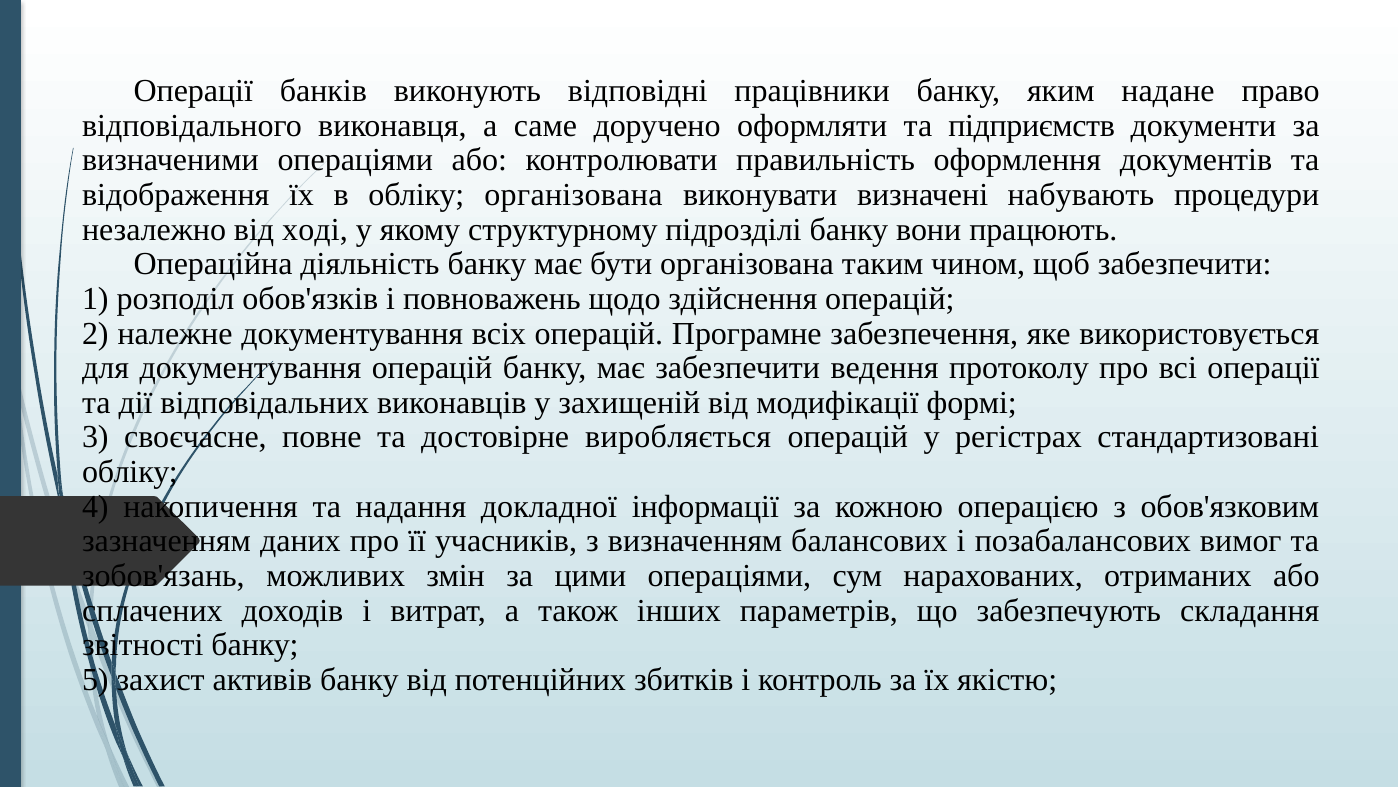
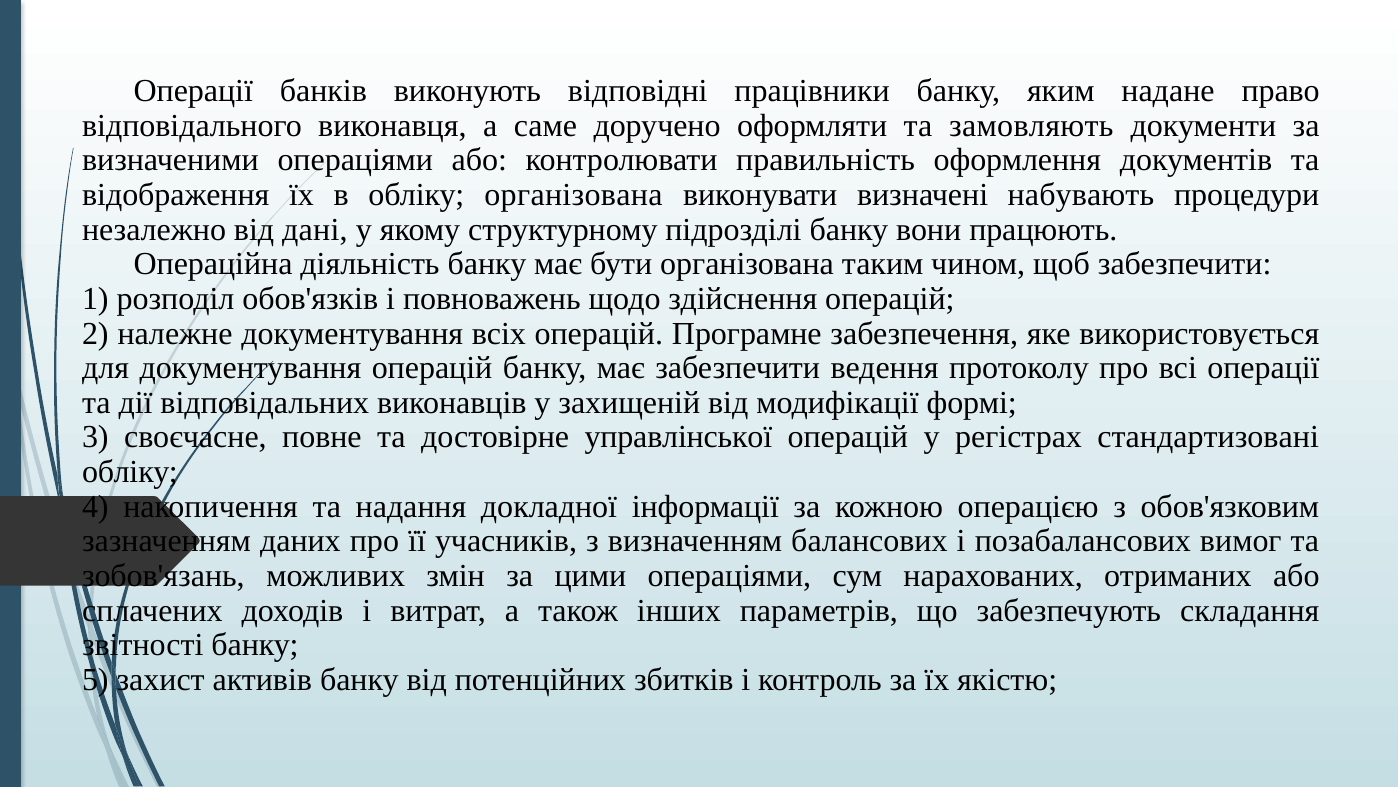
підприємств: підприємств -> замовляють (1031, 126)
ході: ході -> дані (315, 229)
виробляється: виробляється -> управлінської (678, 437)
